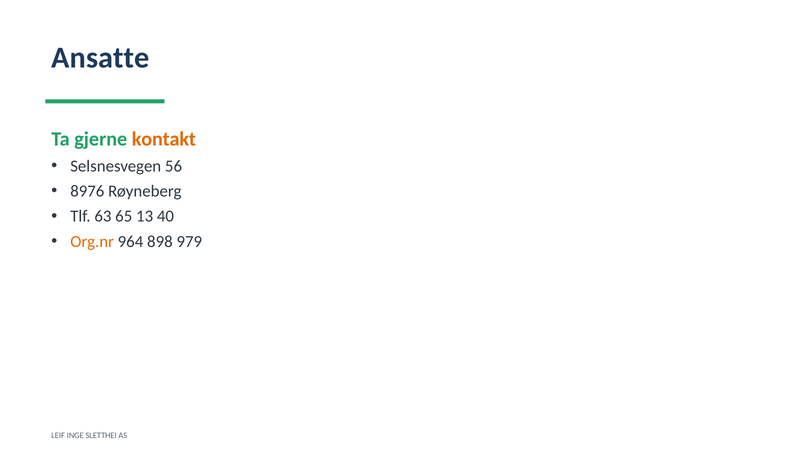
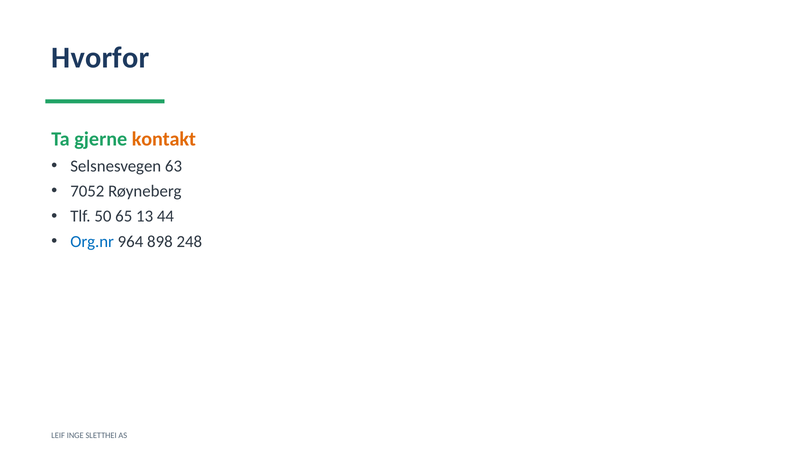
Ansatte: Ansatte -> Hvorfor (100, 58)
56: 56 -> 63 (173, 166)
8976: 8976 -> 7052 (87, 191)
63: 63 -> 50 (103, 216)
40: 40 -> 44 (165, 216)
Org.nr colour: orange -> blue (92, 242)
979: 979 -> 248 (189, 242)
